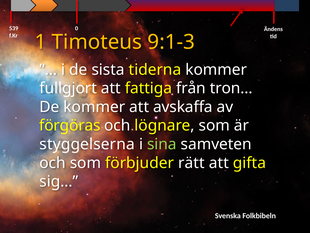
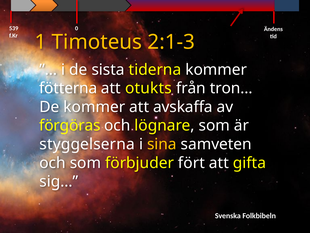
9:1-3: 9:1-3 -> 2:1-3 (171, 42)
fullgjort: fullgjort -> fötterna (68, 88)
fattiga: fattiga -> otukts (148, 88)
sina colour: light green -> yellow (162, 144)
rätt: rätt -> fört (191, 163)
